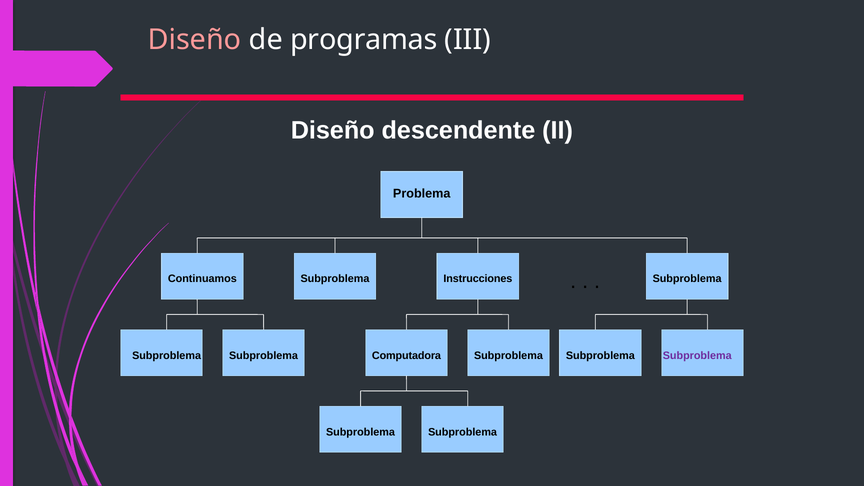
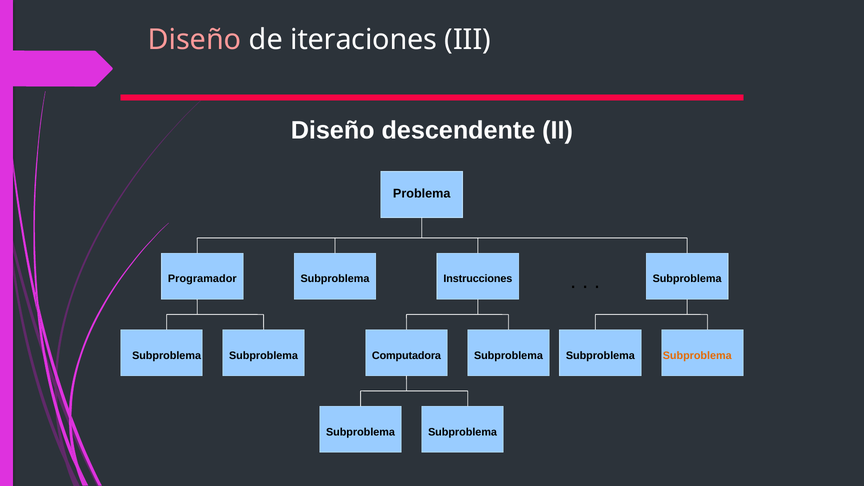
programas: programas -> iteraciones (364, 40)
Continuamos: Continuamos -> Programador (202, 279)
Subproblema colour: purple -> orange (697, 355)
